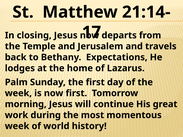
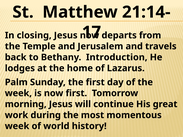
Expectations: Expectations -> Introduction (117, 57)
